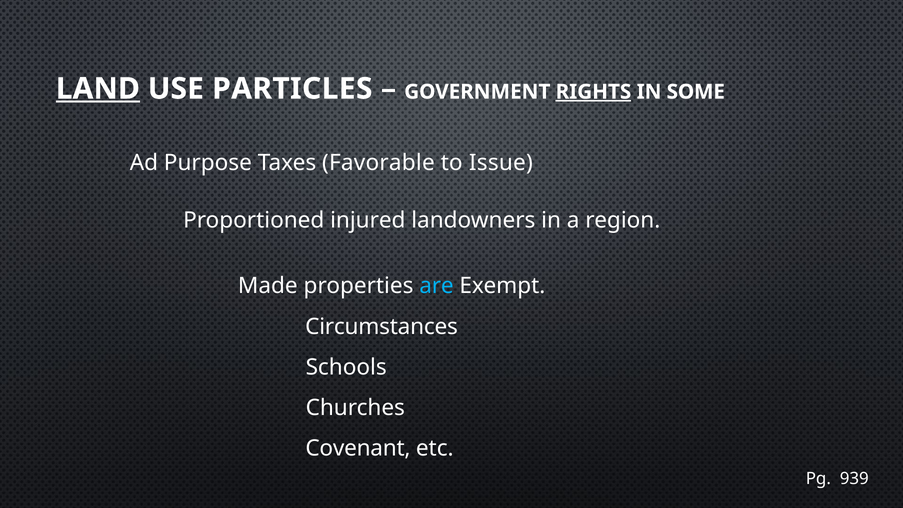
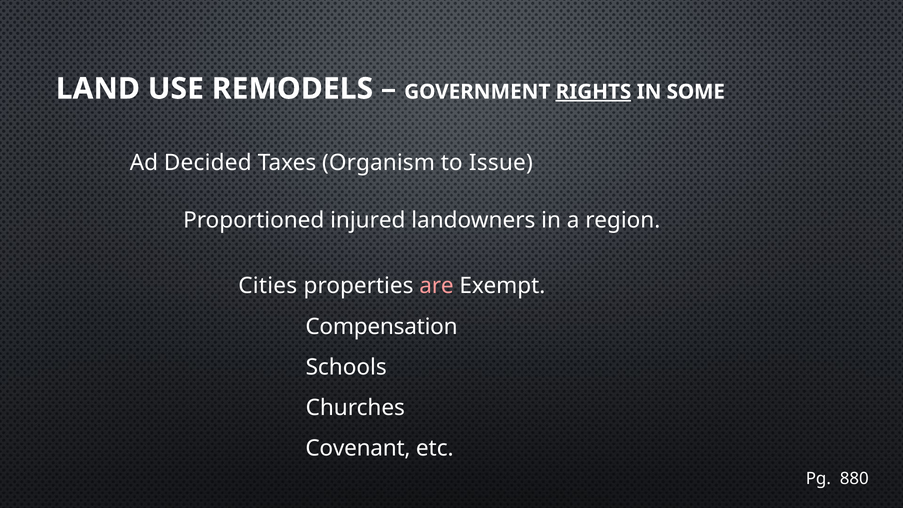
LAND underline: present -> none (98, 89)
PARTICLES: PARTICLES -> REMODELS (292, 89)
Purpose: Purpose -> Decided (208, 163)
Favorable: Favorable -> Organism (378, 163)
Made: Made -> Cities (268, 286)
are colour: light blue -> pink (437, 286)
Circumstances: Circumstances -> Compensation (382, 327)
939: 939 -> 880 (854, 478)
